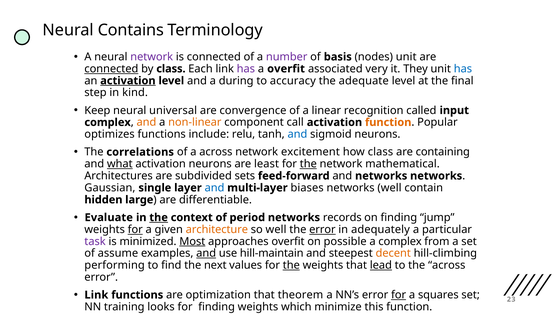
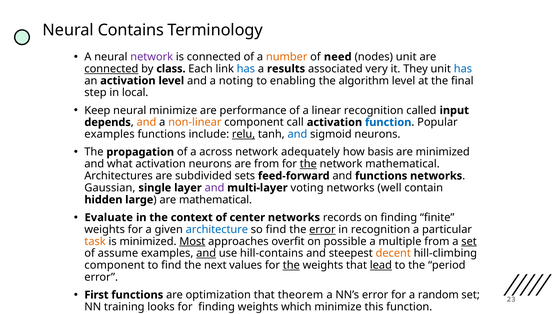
number colour: purple -> orange (287, 57)
basis: basis -> need (338, 57)
has colour: purple -> blue (246, 69)
a overfit: overfit -> results (286, 69)
activation underline: present -> none (128, 81)
during: during -> noting (236, 81)
accuracy: accuracy -> enabling (293, 81)
adequate: adequate -> algorithm (364, 81)
kind: kind -> local (135, 93)
neural universal: universal -> minimize (173, 110)
convergence: convergence -> performance (253, 110)
complex: complex -> depends (108, 122)
function colour: orange -> blue (388, 122)
optimizes: optimizes -> examples (110, 134)
relu underline: none -> present (244, 134)
correlations: correlations -> propagation (140, 152)
excitement: excitement -> adequately (310, 152)
how class: class -> basis (381, 152)
are containing: containing -> minimized (443, 152)
what underline: present -> none (120, 164)
are least: least -> from (267, 164)
and networks: networks -> functions (381, 176)
and colour: blue -> purple (215, 188)
biases: biases -> voting (307, 188)
are differentiable: differentiable -> mathematical (216, 200)
the underline: present -> none (159, 217)
period: period -> center (247, 217)
jump: jump -> finite (437, 217)
for underline: present -> none (135, 229)
architecture colour: orange -> blue (217, 229)
so well: well -> find (276, 229)
in adequately: adequately -> recognition (381, 229)
task colour: purple -> orange (95, 241)
a complex: complex -> multiple (400, 241)
set underline: none -> present (469, 241)
hill-maintain: hill-maintain -> hill-contains (272, 253)
performing: performing -> component (115, 265)
the across: across -> period (447, 265)
Link: Link -> First (96, 295)
for underline: present -> none (399, 295)
squares: squares -> random (438, 295)
